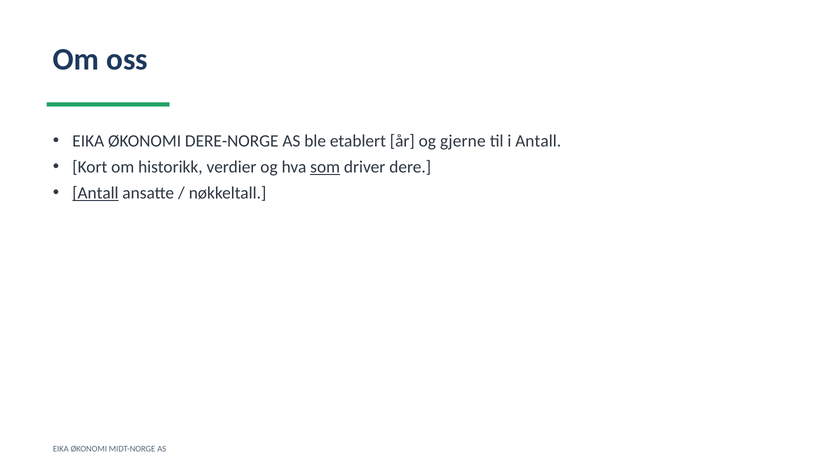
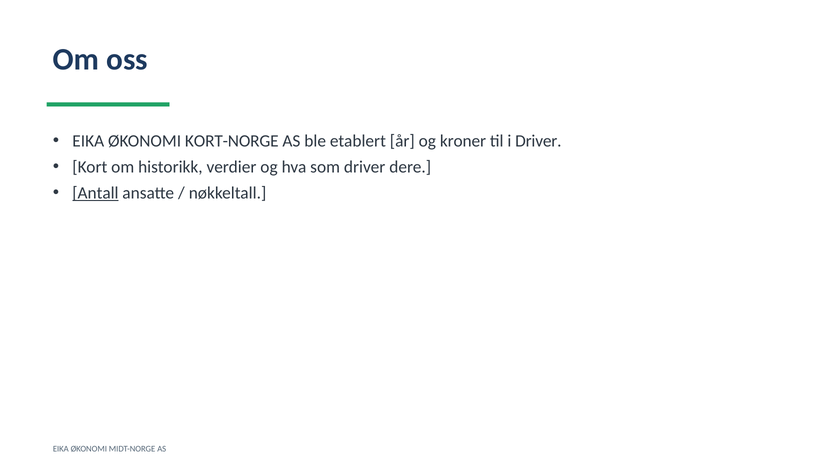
DERE-NORGE: DERE-NORGE -> KORT-NORGE (232, 141)
gjerne: gjerne -> kroner (463, 141)
i Antall: Antall -> Driver (538, 141)
som underline: present -> none (325, 167)
